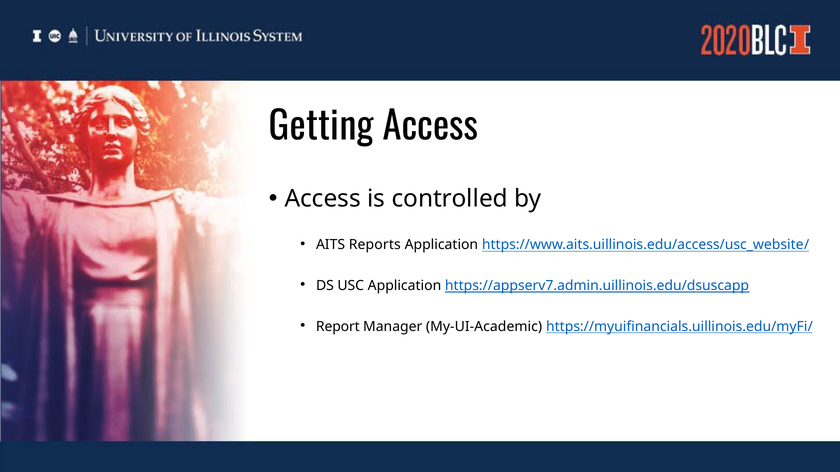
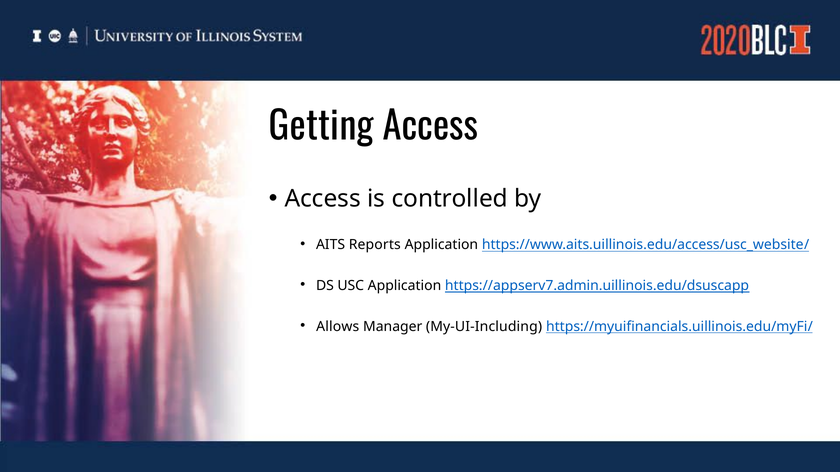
Report: Report -> Allows (338, 327)
My-UI-Academic: My-UI-Academic -> My-UI-Including (484, 327)
